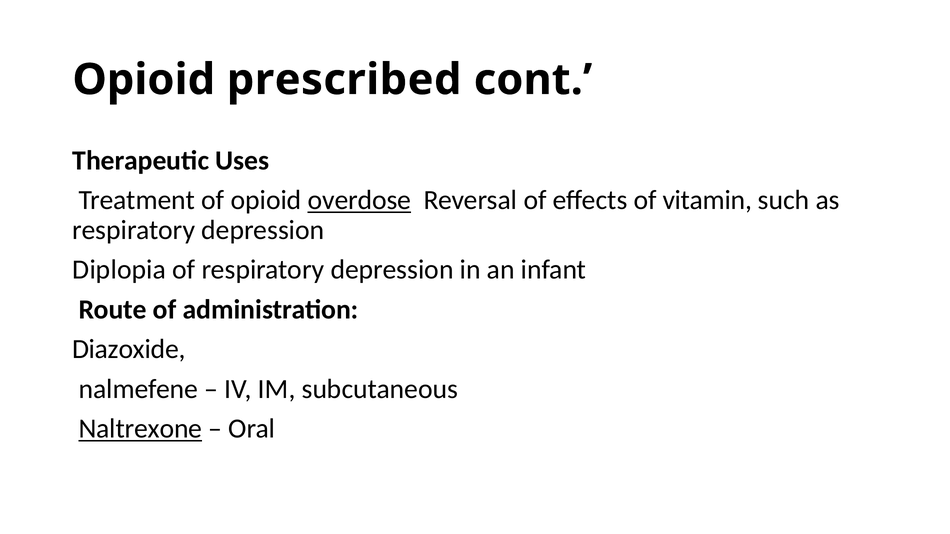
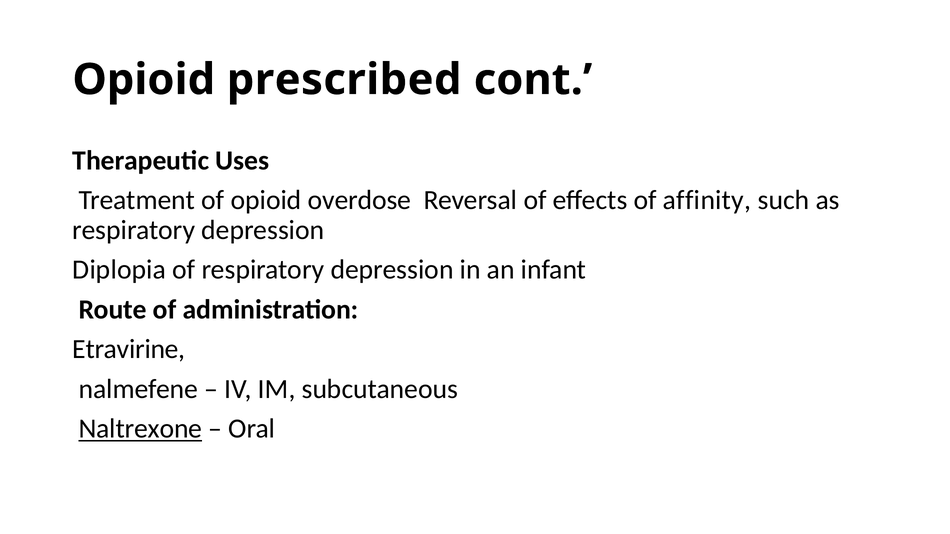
overdose underline: present -> none (359, 200)
vitamin: vitamin -> affinity (707, 200)
Diazoxide: Diazoxide -> Etravirine (129, 350)
